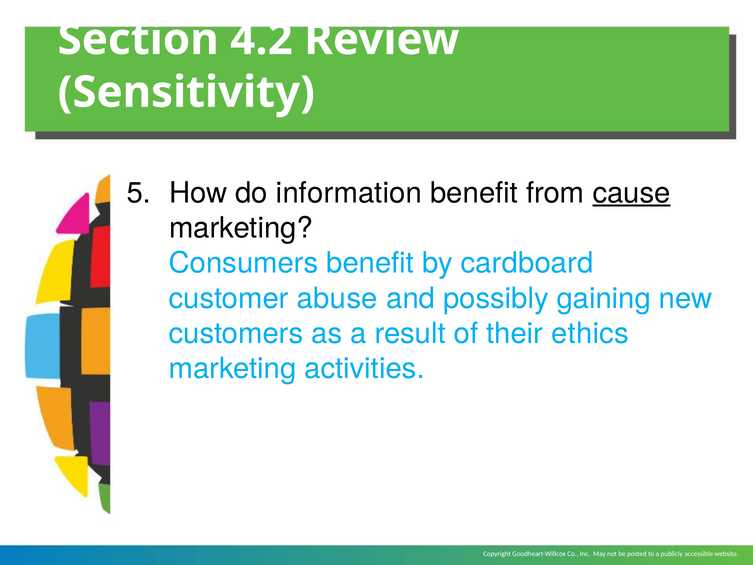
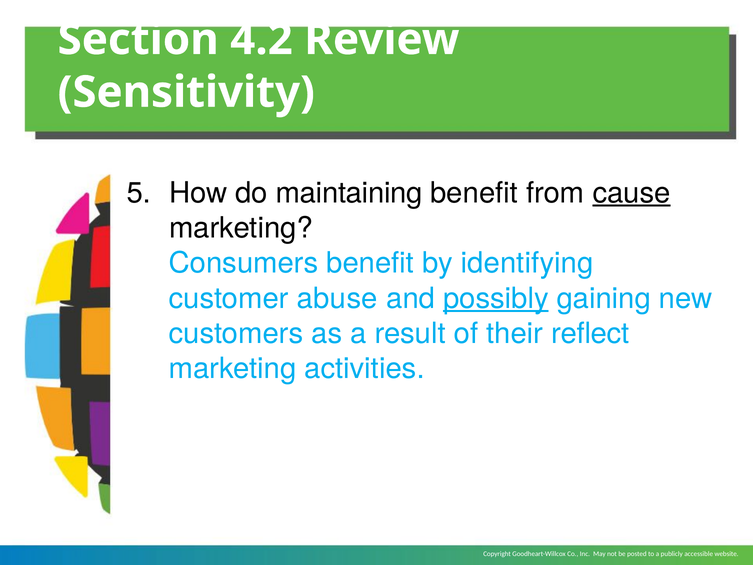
information: information -> maintaining (349, 193)
cardboard: cardboard -> identifying (527, 263)
possibly underline: none -> present (496, 298)
ethics: ethics -> reflect (590, 333)
